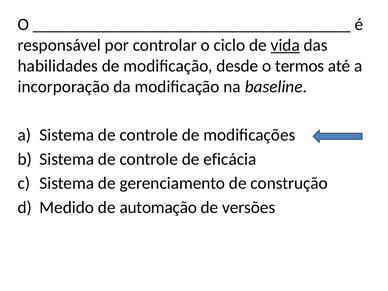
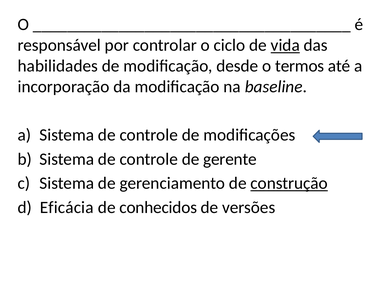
eficácia: eficácia -> gerente (230, 159)
construção underline: none -> present (289, 183)
Medido: Medido -> Eficácia (67, 207)
automação: automação -> conhecidos (158, 207)
